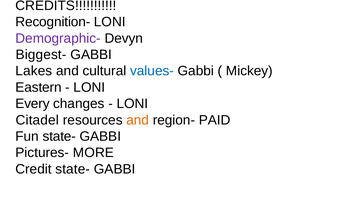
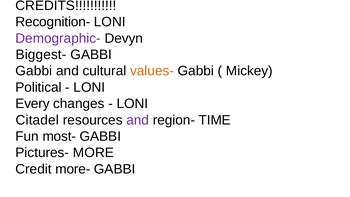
Lakes: Lakes -> Gabbi (34, 71)
values- colour: blue -> orange (152, 71)
Eastern: Eastern -> Political (39, 87)
and colour: orange -> purple (138, 120)
PAID: PAID -> TIME (215, 120)
Fun state-: state- -> most- (59, 136)
Credit state-: state- -> more- (73, 169)
